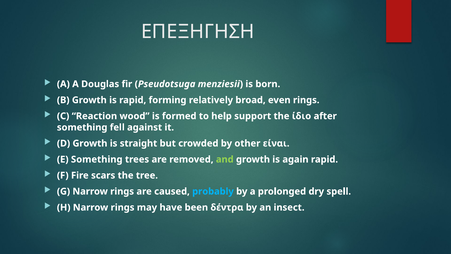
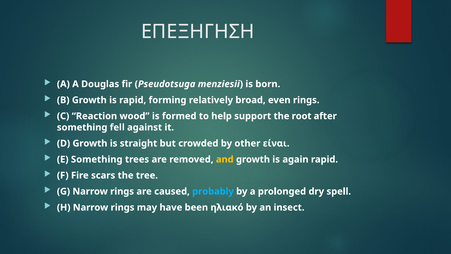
ίδιο: ίδιο -> root (302, 116)
and colour: light green -> yellow (225, 159)
δέντρα: δέντρα -> ηλιακό (227, 207)
